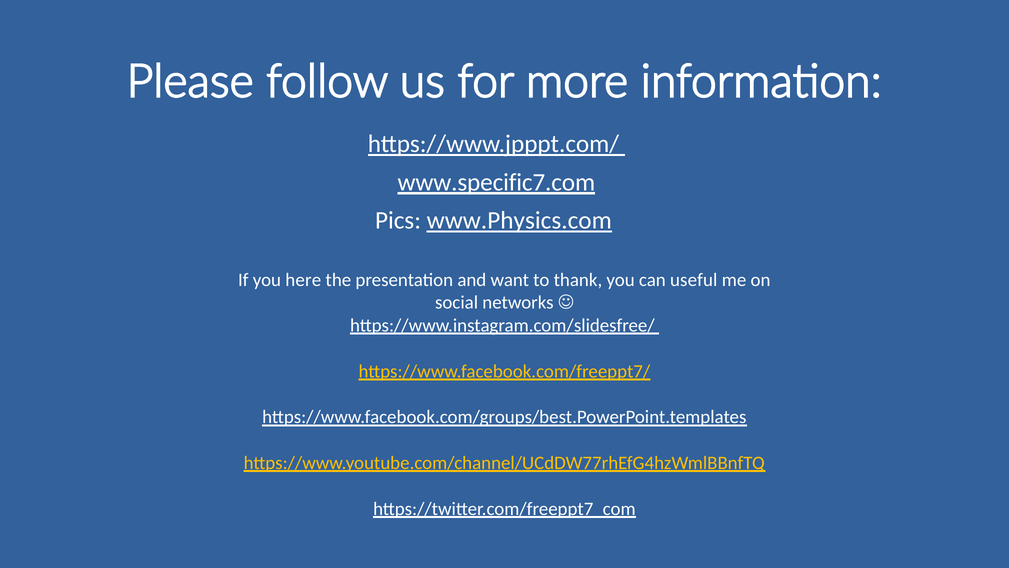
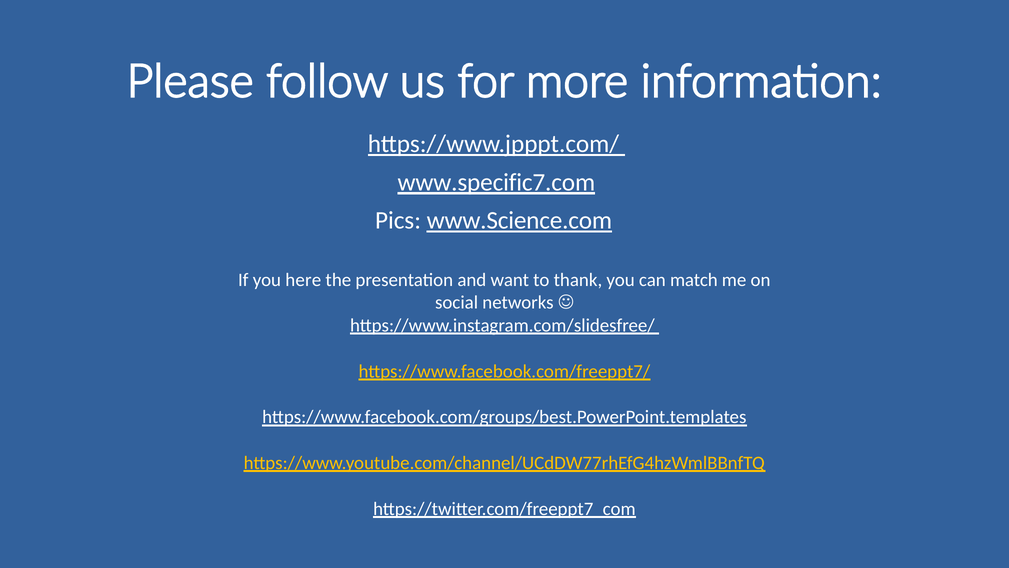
www.Physics.com: www.Physics.com -> www.Science.com (519, 220)
useful: useful -> match (694, 280)
